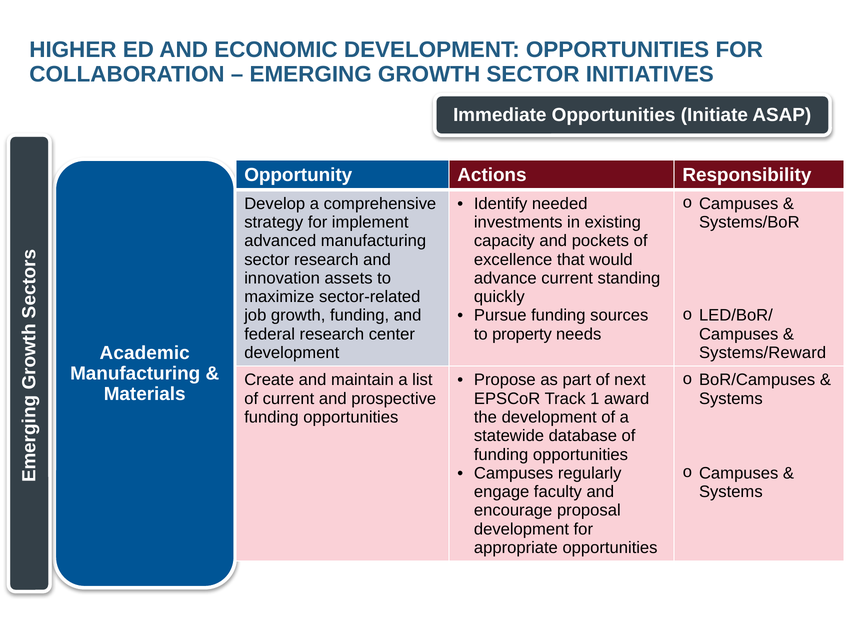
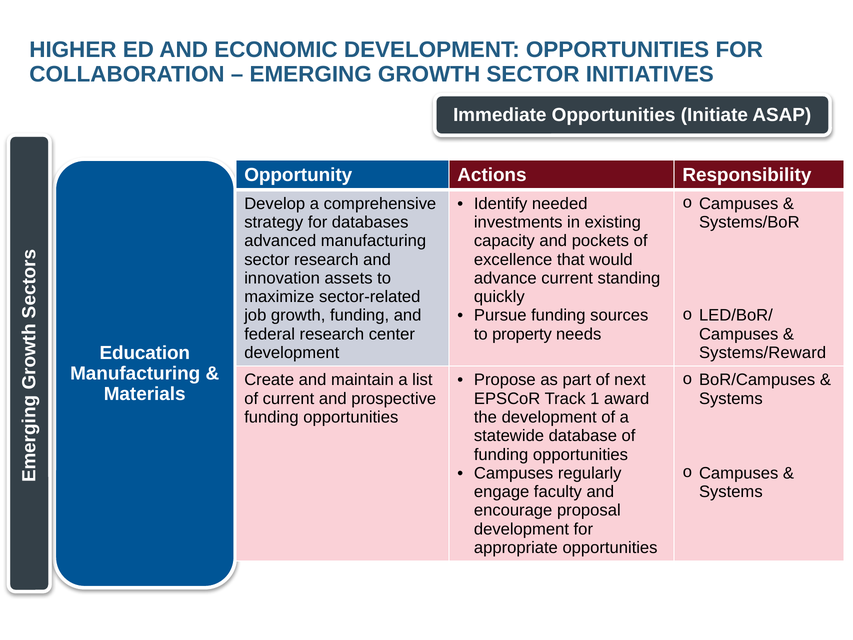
implement: implement -> databases (370, 222)
Academic: Academic -> Education (145, 353)
